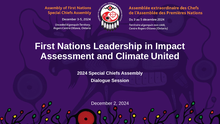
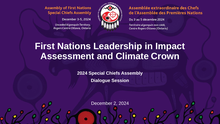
United: United -> Crown (165, 56)
